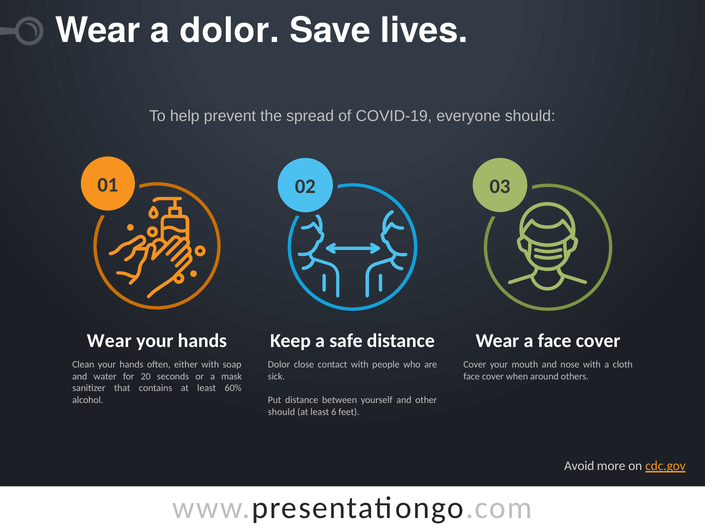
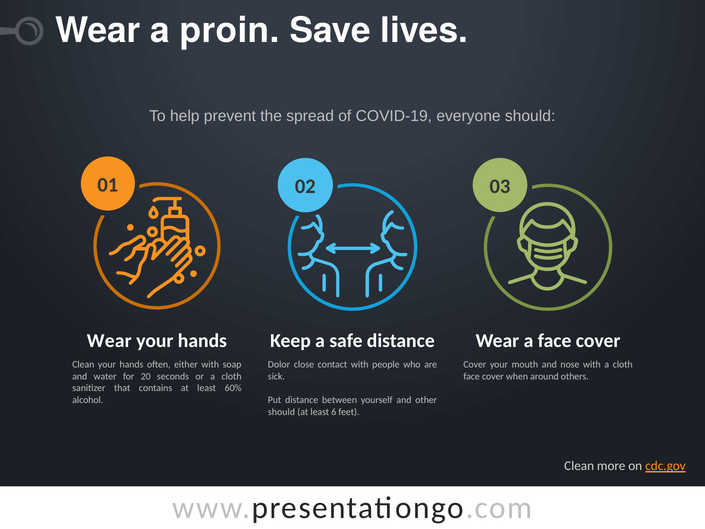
a dolor: dolor -> proin (230, 30)
or a mask: mask -> cloth (232, 376)
Avoid: Avoid -> Clean (579, 466)
